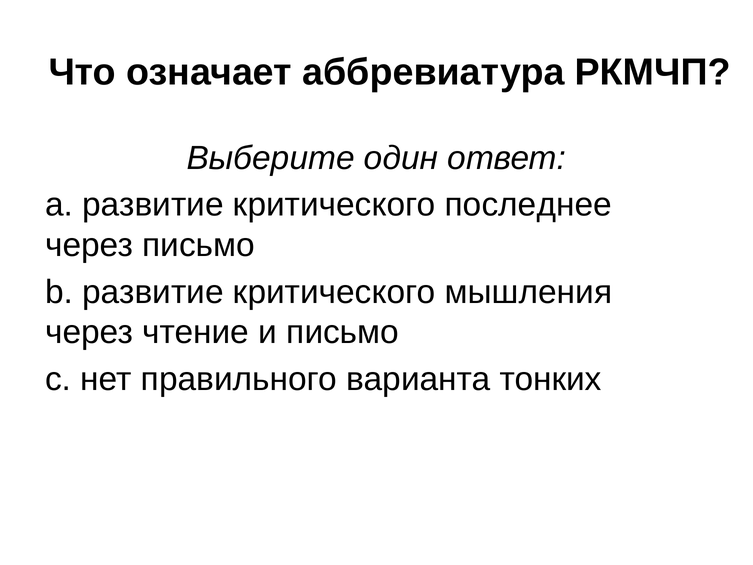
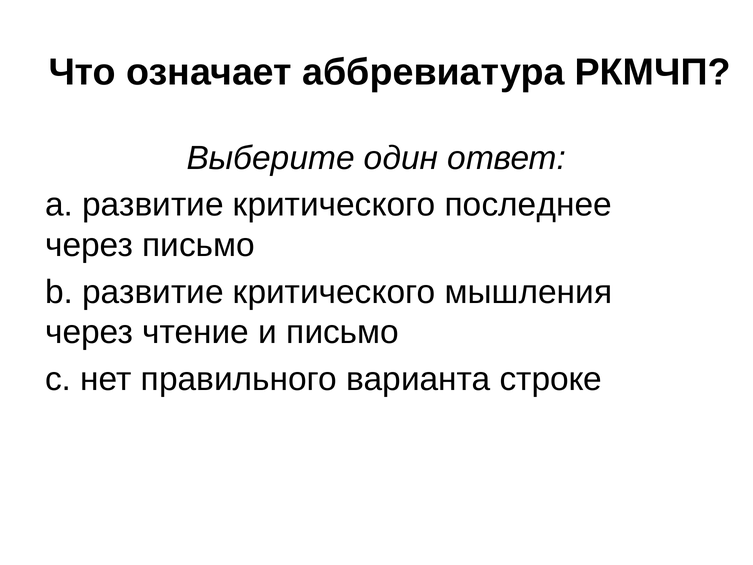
тонких: тонких -> строке (551, 379)
